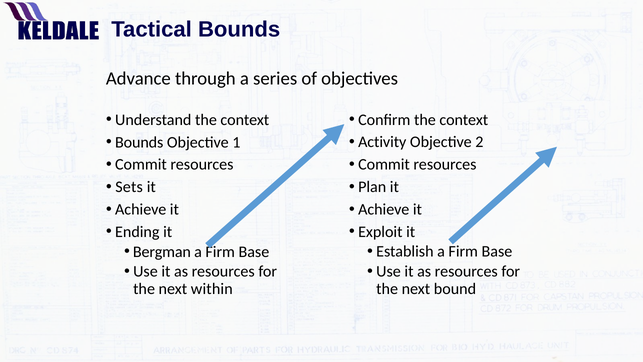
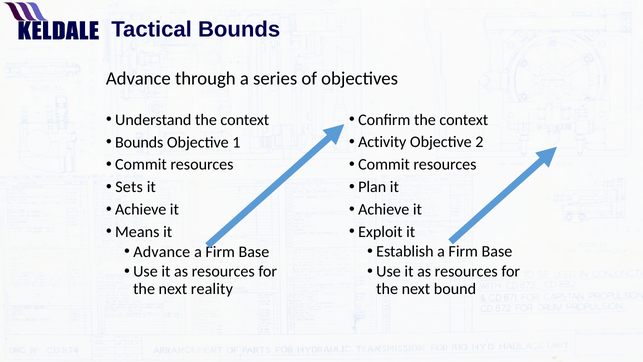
Ending: Ending -> Means (137, 232)
Bergman: Bergman -> Advance (162, 251)
within: within -> reality (212, 289)
